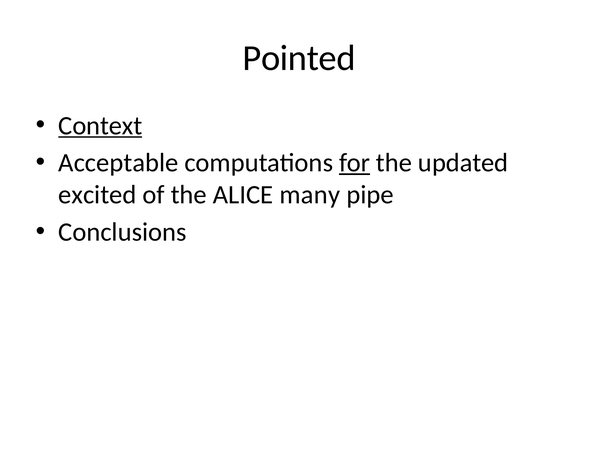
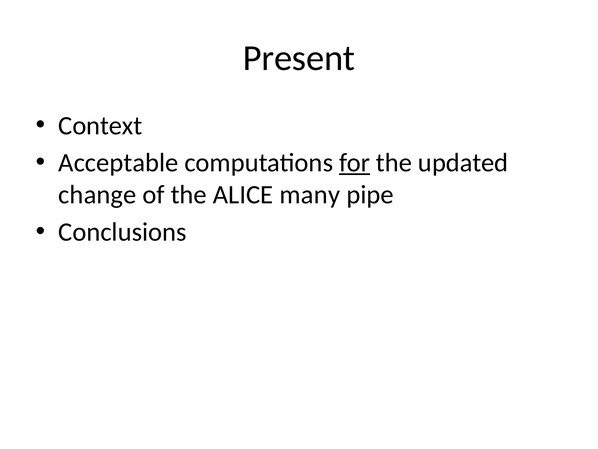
Pointed: Pointed -> Present (299, 58)
Context underline: present -> none (100, 125)
excited: excited -> change (97, 195)
